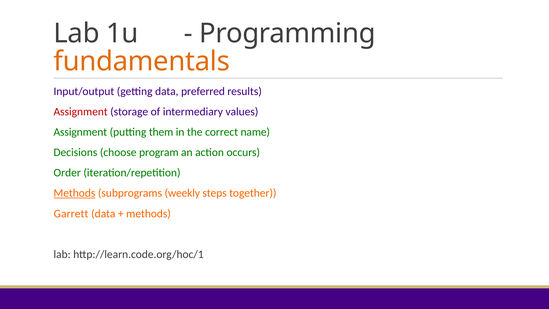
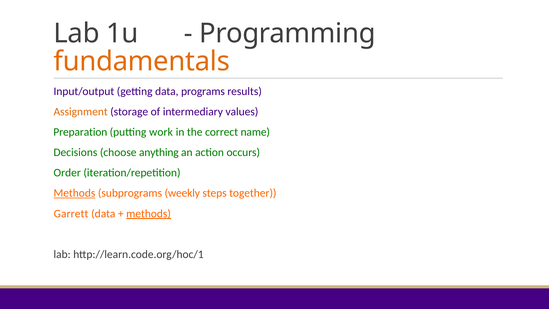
preferred: preferred -> programs (203, 91)
Assignment colour: red -> orange (81, 112)
Assignment: Assignment -> Preparation (80, 132)
them: them -> work (161, 132)
program: program -> anything (159, 152)
methods underline: none -> present (149, 213)
